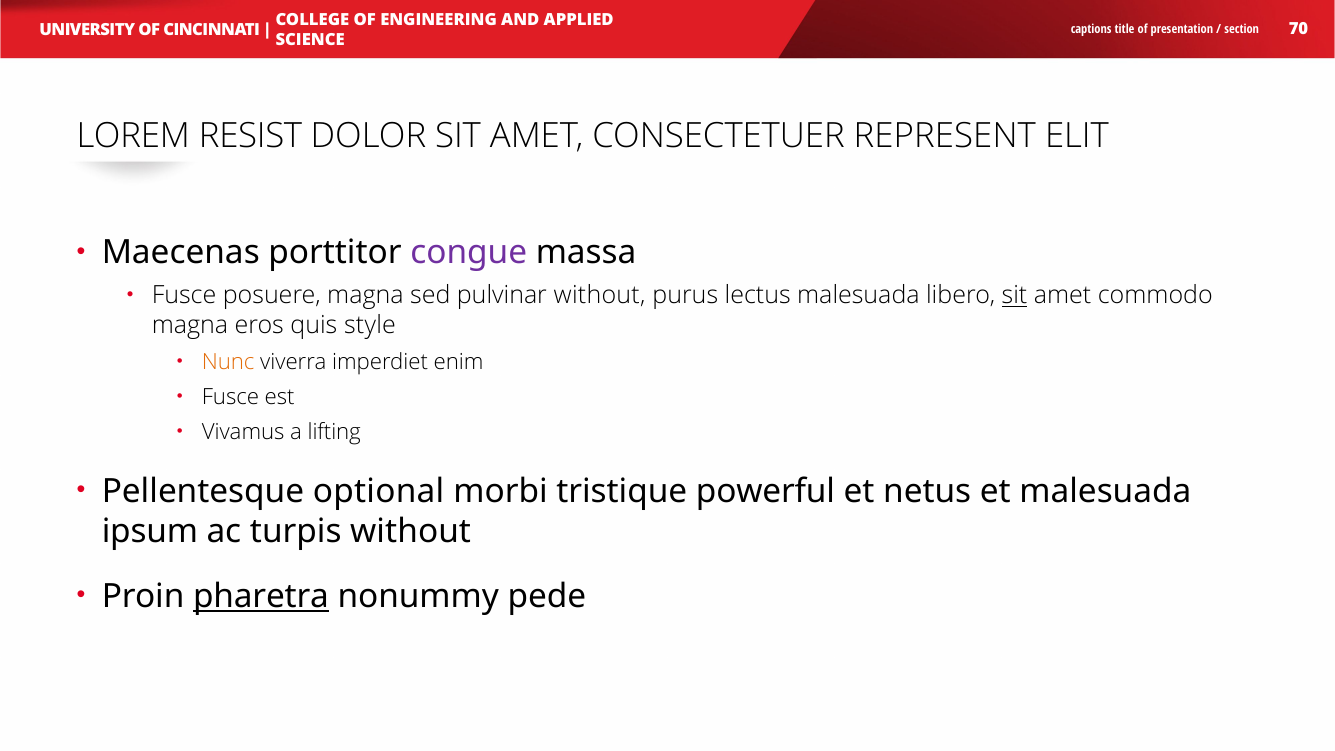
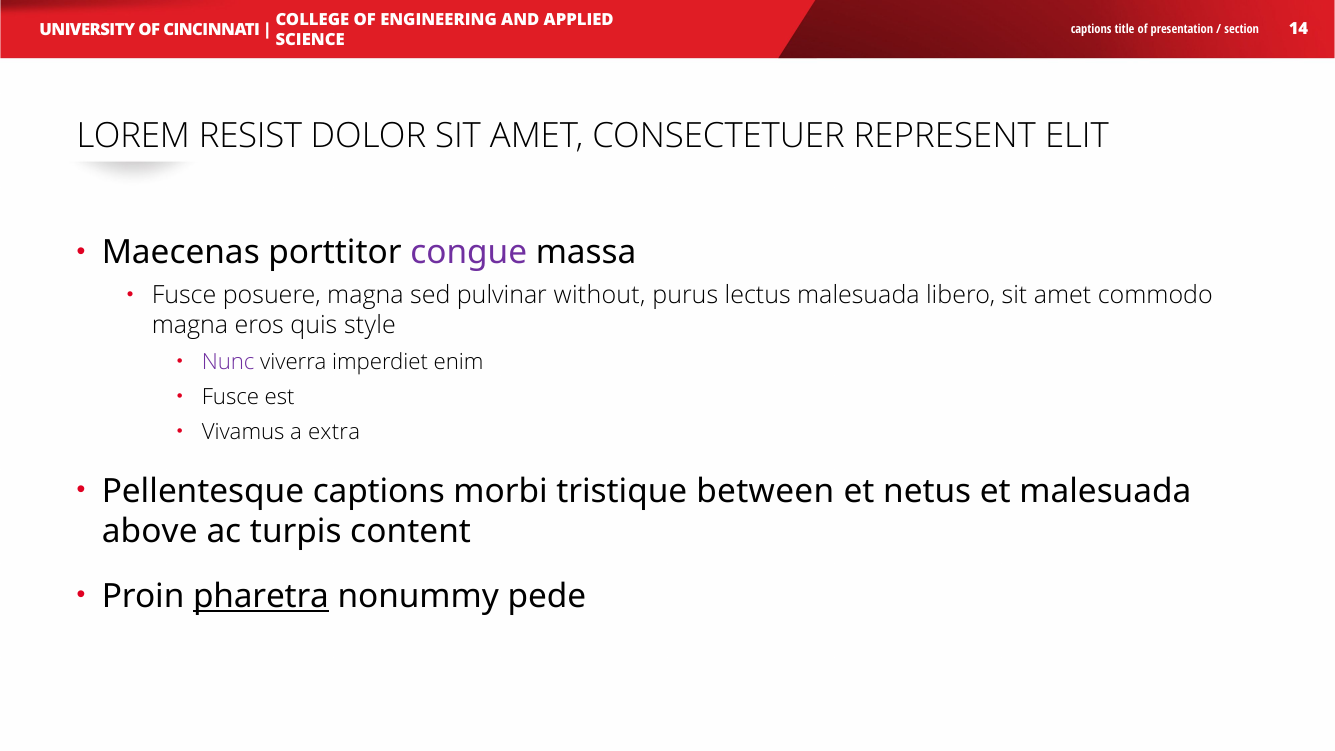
70: 70 -> 14 (1298, 29)
sit underline: present -> none (1015, 295)
Nunc colour: orange -> purple (228, 362)
lifting: lifting -> extra (334, 432)
Pellentesque optional: optional -> captions (379, 491)
powerful: powerful -> between (765, 491)
ipsum: ipsum -> above (150, 531)
turpis without: without -> content (411, 531)
